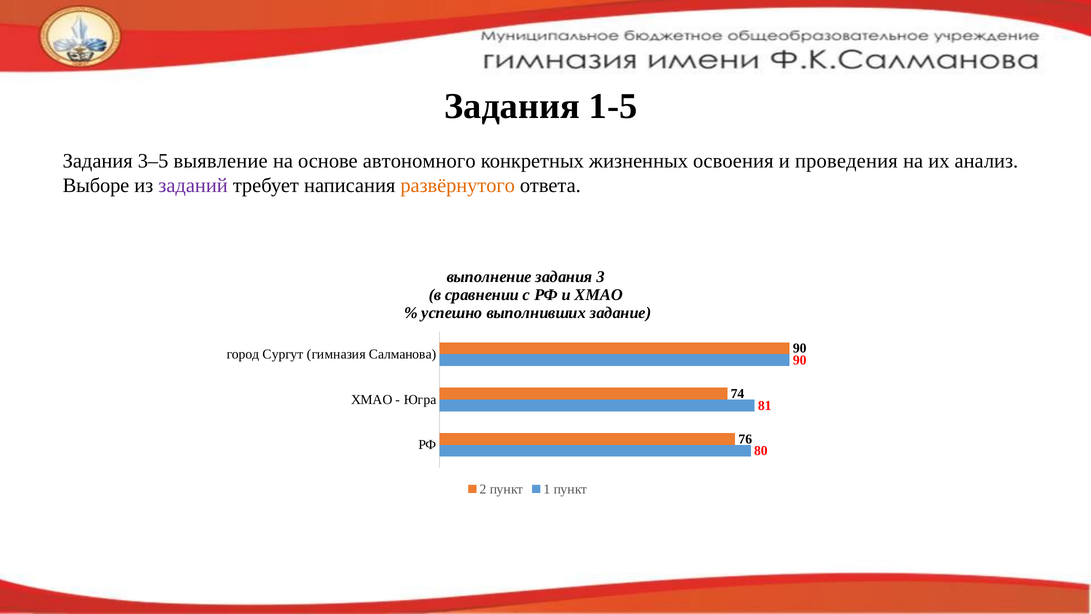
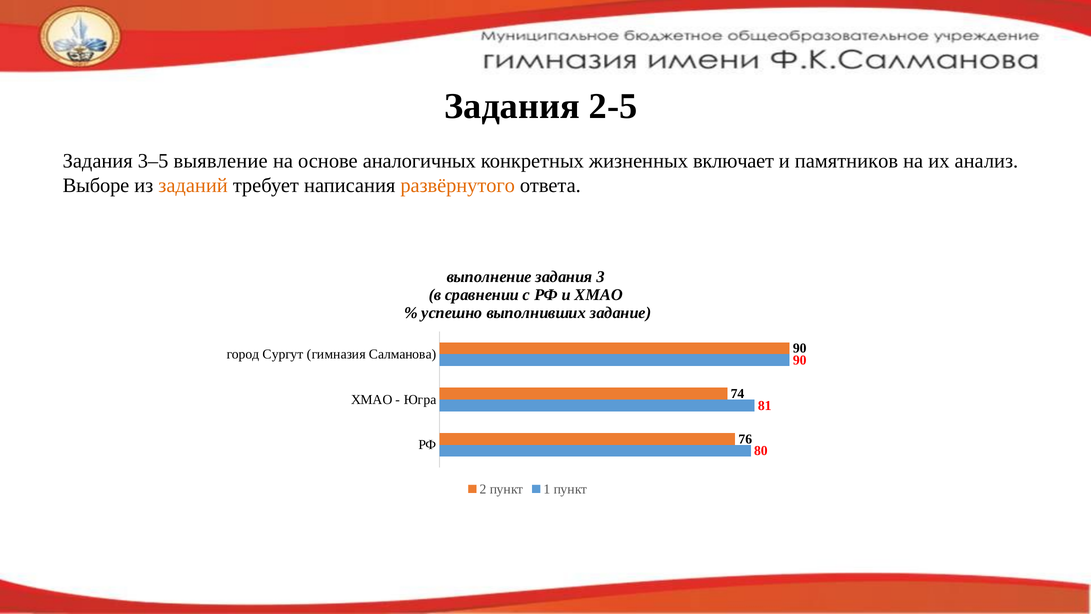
1-5: 1-5 -> 2-5 (613, 106)
автономного: автономного -> аналогичных (419, 161)
освоения: освоения -> включает (733, 161)
проведения: проведения -> памятников (846, 161)
заданий colour: purple -> orange (193, 186)
